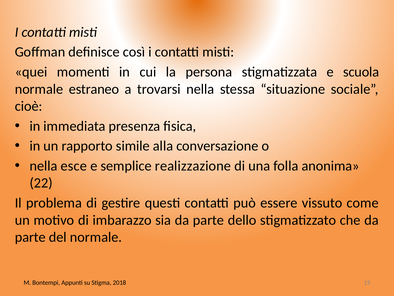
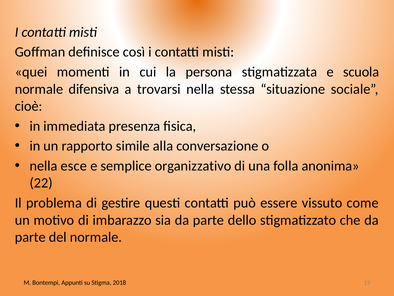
estraneo: estraneo -> difensiva (94, 89)
realizzazione: realizzazione -> organizzativo (193, 166)
